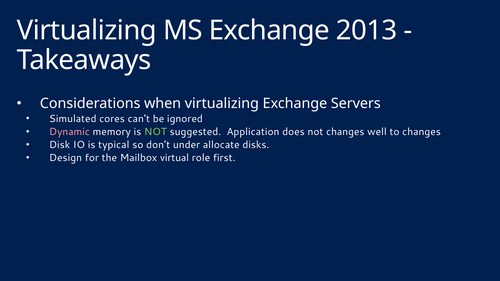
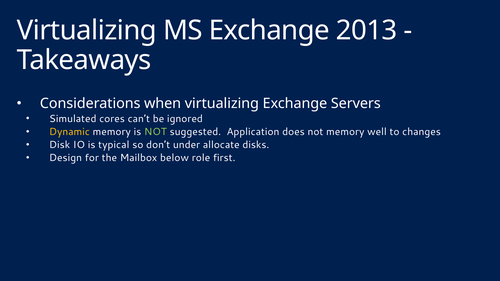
Dynamic colour: pink -> yellow (69, 132)
not changes: changes -> memory (345, 132)
virtual: virtual -> below (174, 158)
